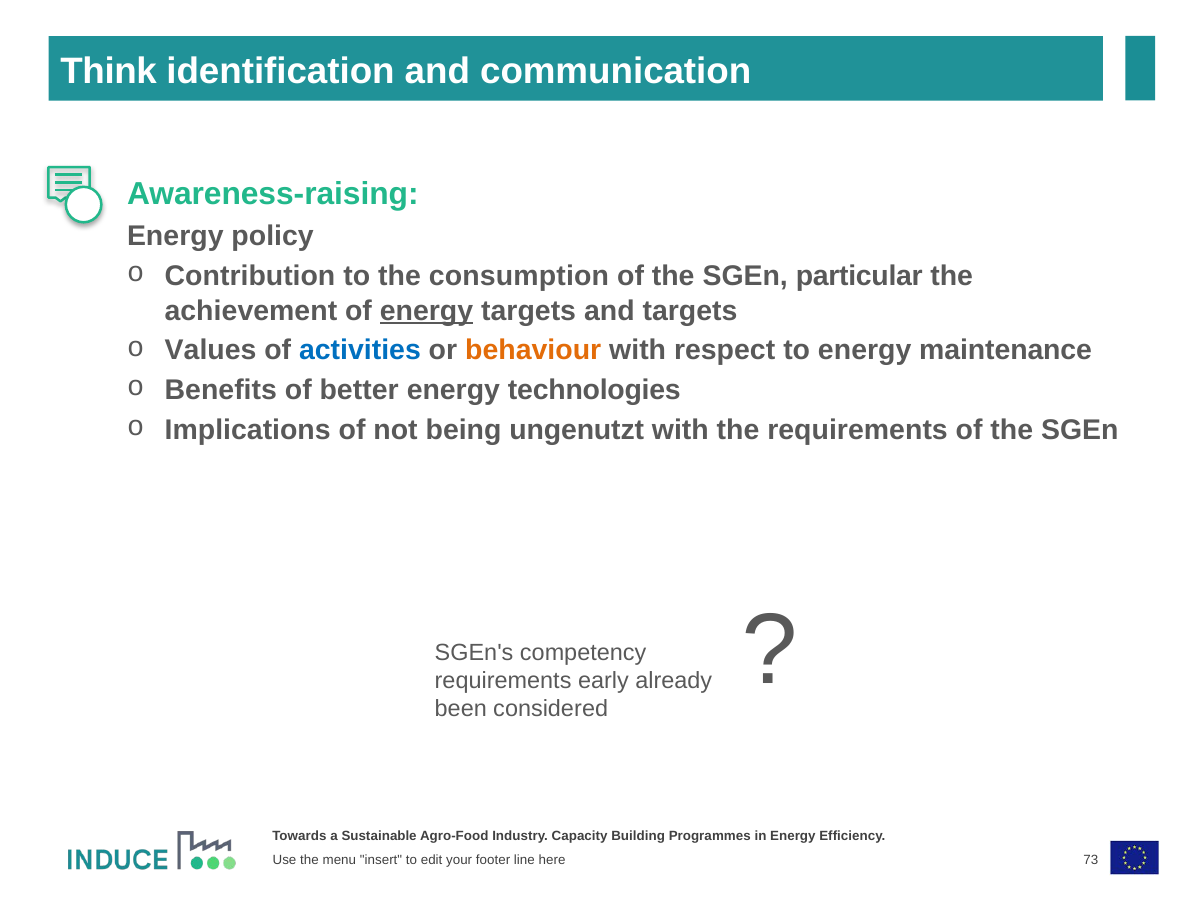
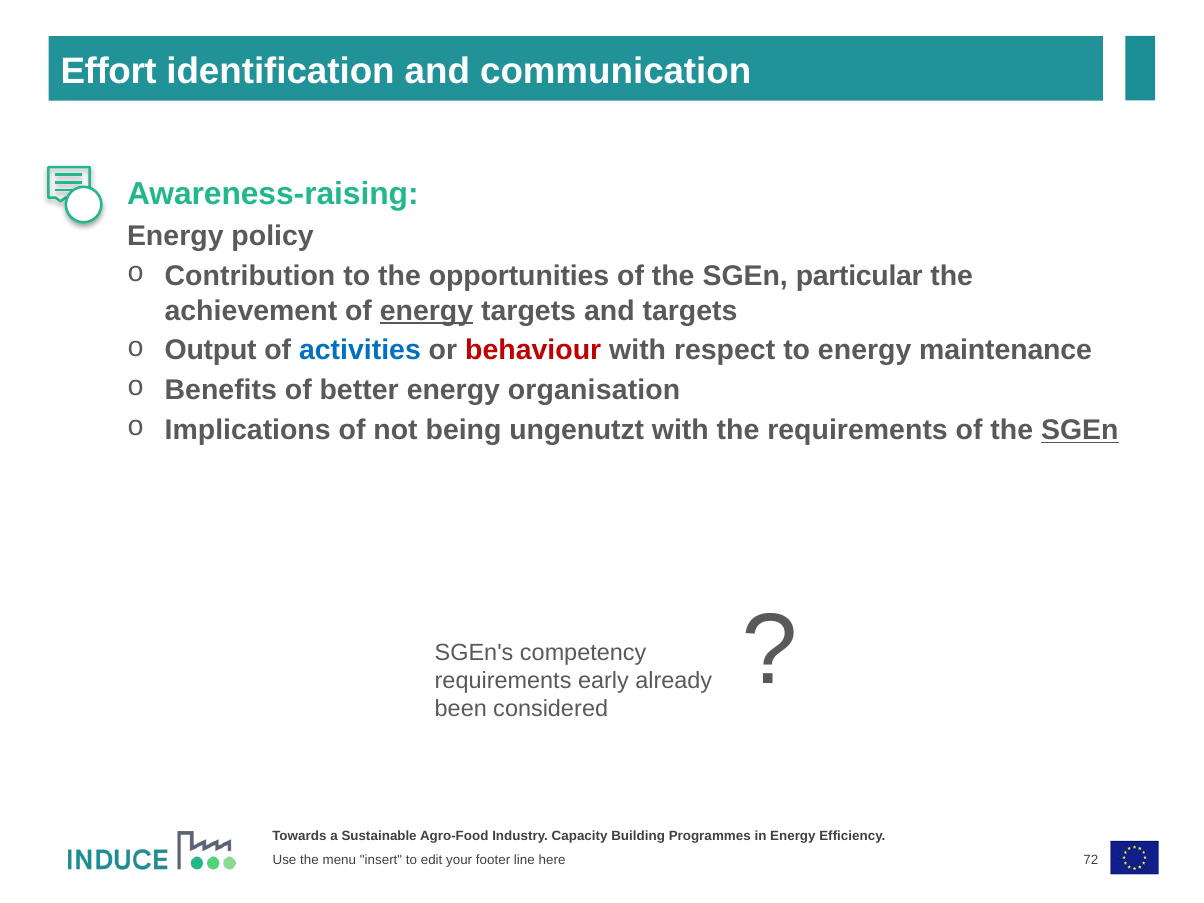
Think: Think -> Effort (109, 71)
consumption: consumption -> opportunities (519, 276)
Values: Values -> Output (211, 350)
behaviour colour: orange -> red (533, 350)
technologies: technologies -> organisation (594, 390)
SGEn underline: none -> present (1080, 430)
73: 73 -> 72 (1091, 860)
